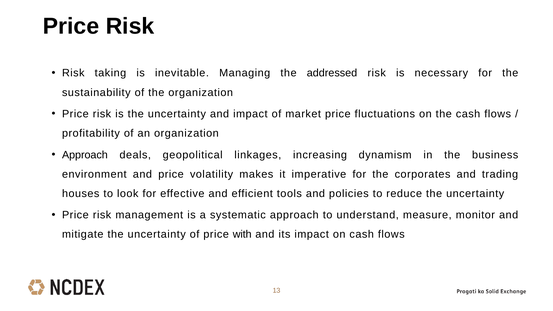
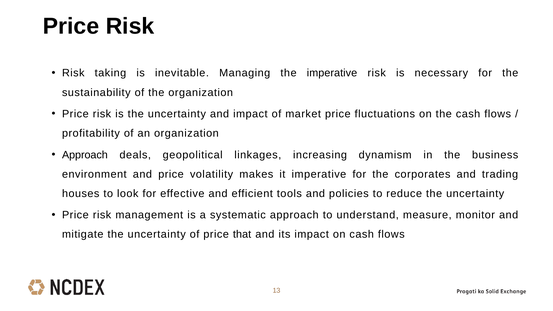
the addressed: addressed -> imperative (332, 73)
with: with -> that (242, 234)
